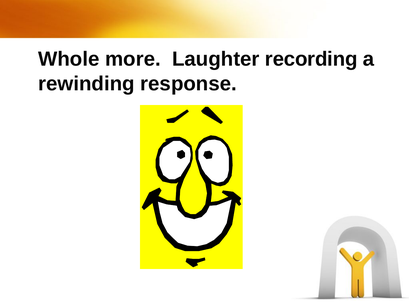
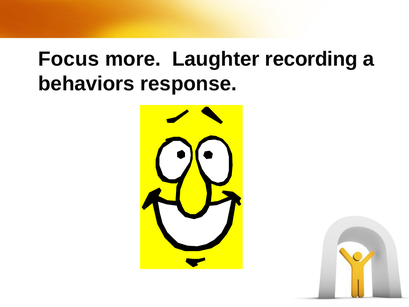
Whole: Whole -> Focus (69, 59)
rewinding: rewinding -> behaviors (86, 84)
